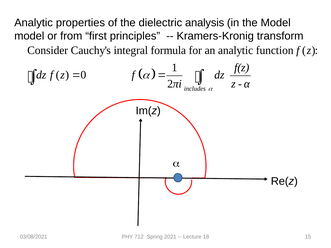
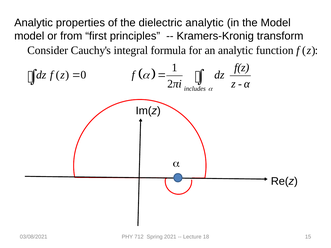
dielectric analysis: analysis -> analytic (205, 23)
